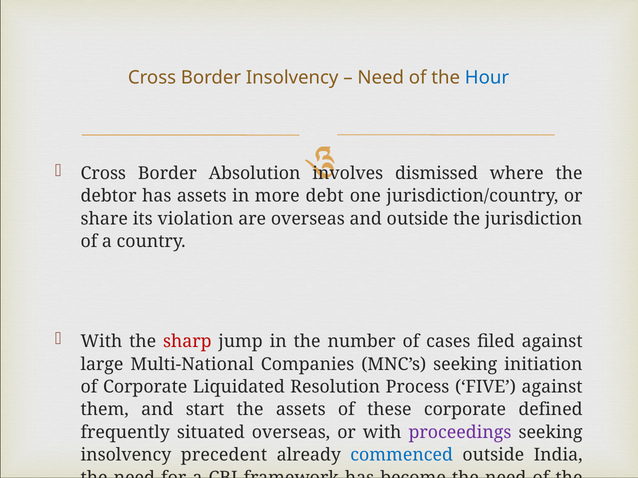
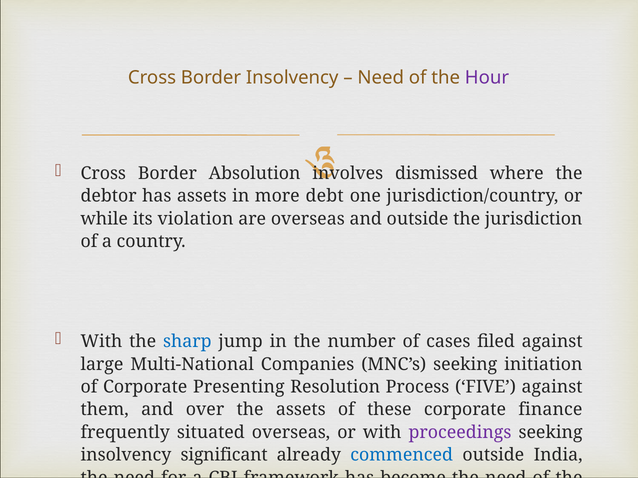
Hour colour: blue -> purple (487, 78)
share: share -> while (104, 219)
sharp colour: red -> blue (187, 342)
Liquidated: Liquidated -> Presenting (239, 387)
start: start -> over (205, 410)
defined: defined -> finance (550, 410)
precedent: precedent -> significant (224, 456)
